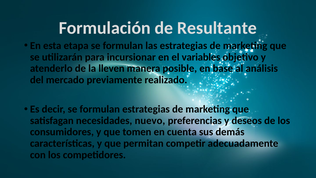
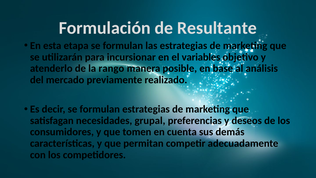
lleven: lleven -> rango (111, 68)
nuevo: nuevo -> grupal (150, 120)
